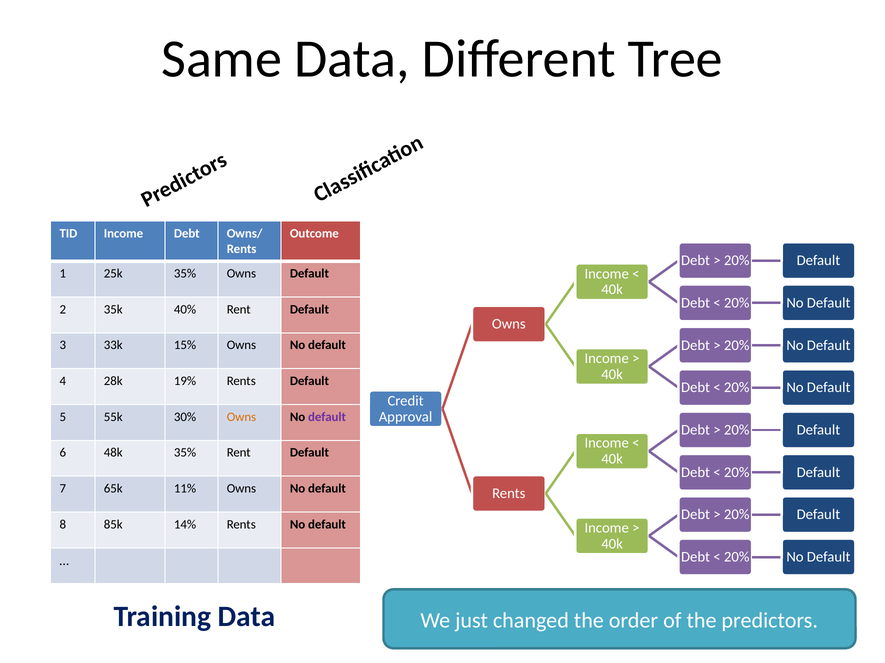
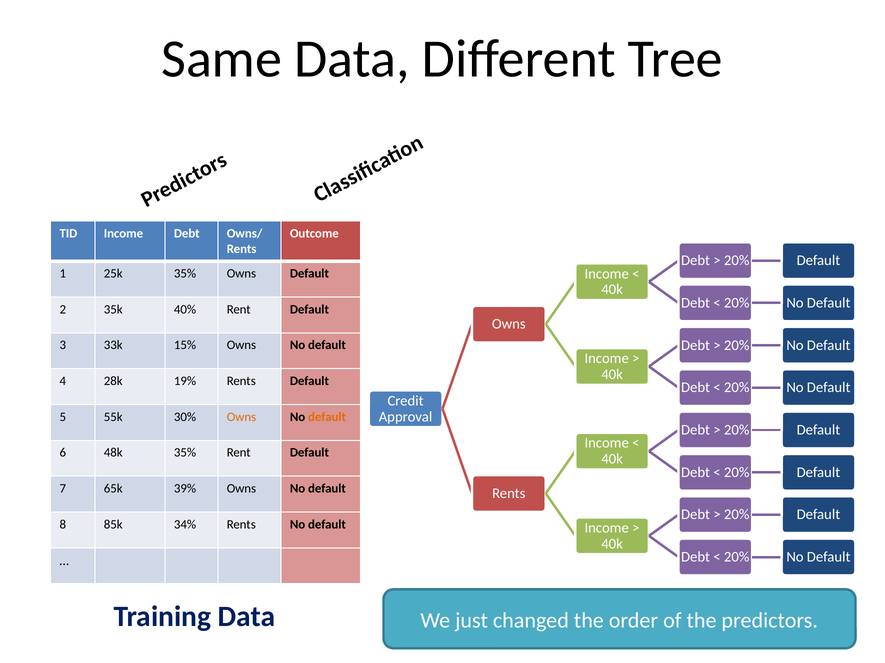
default colour: purple -> orange (327, 417)
11%: 11% -> 39% (185, 489)
14%: 14% -> 34% (185, 525)
